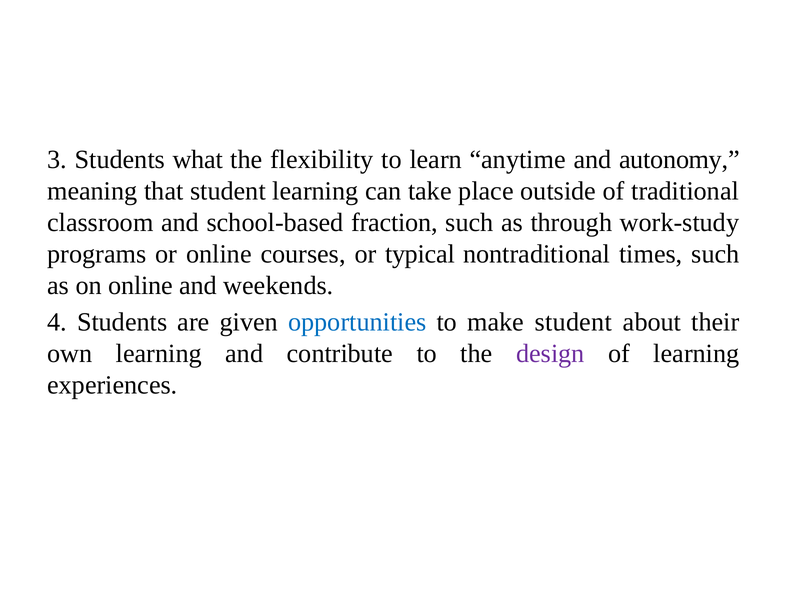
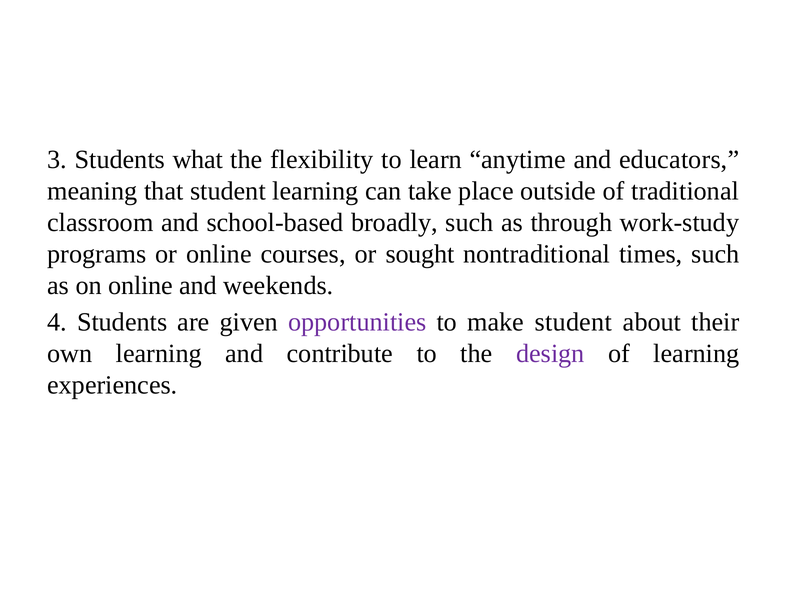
autonomy: autonomy -> educators (679, 159)
fraction: fraction -> broadly (394, 222)
typical: typical -> sought (420, 254)
opportunities colour: blue -> purple (357, 322)
